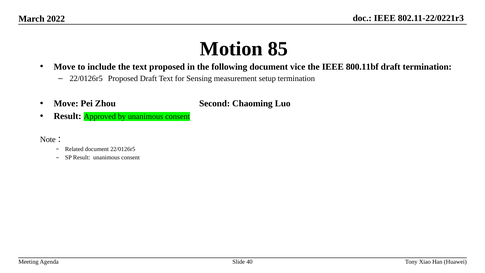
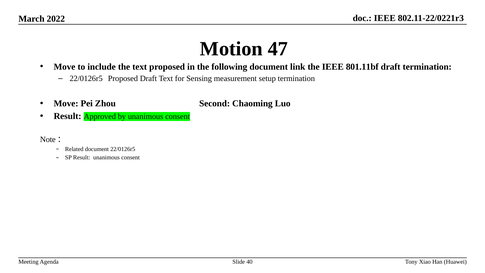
85: 85 -> 47 (278, 49)
vice: vice -> link (298, 67)
800.11bf: 800.11bf -> 801.11bf (362, 67)
